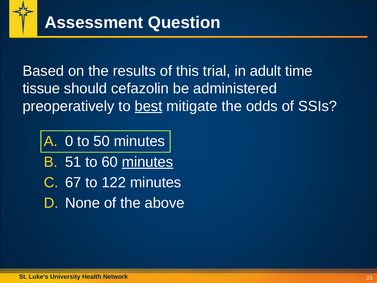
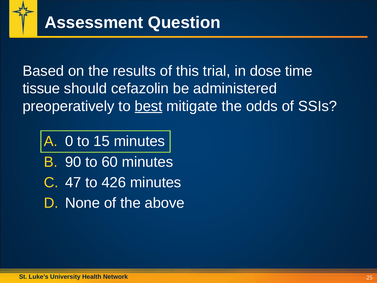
adult: adult -> dose (266, 71)
50: 50 -> 15 (102, 141)
51: 51 -> 90 (73, 162)
minutes underline: present -> none (148, 162)
67: 67 -> 47 (73, 182)
122: 122 -> 426 (114, 182)
